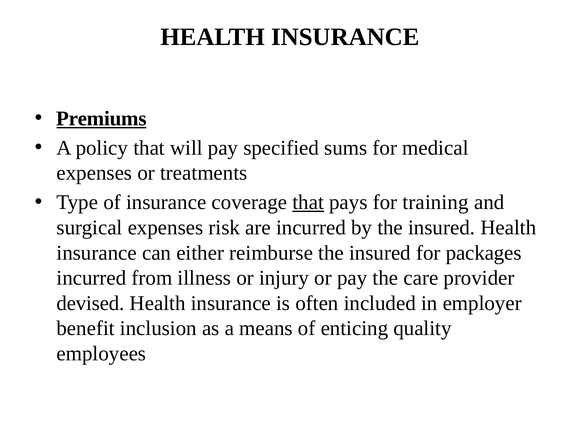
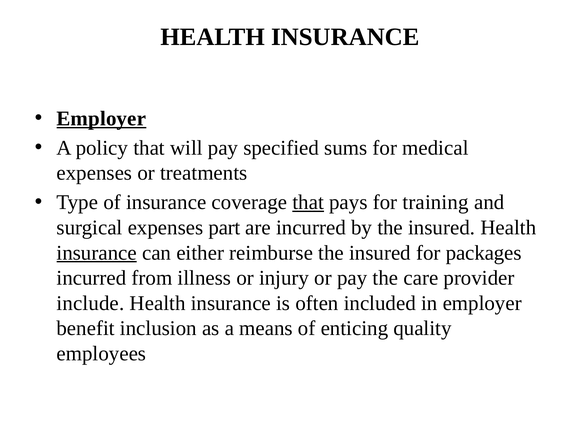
Premiums: Premiums -> Employer (101, 118)
risk: risk -> part (224, 228)
insurance underline: none -> present (97, 253)
devised: devised -> include (90, 303)
